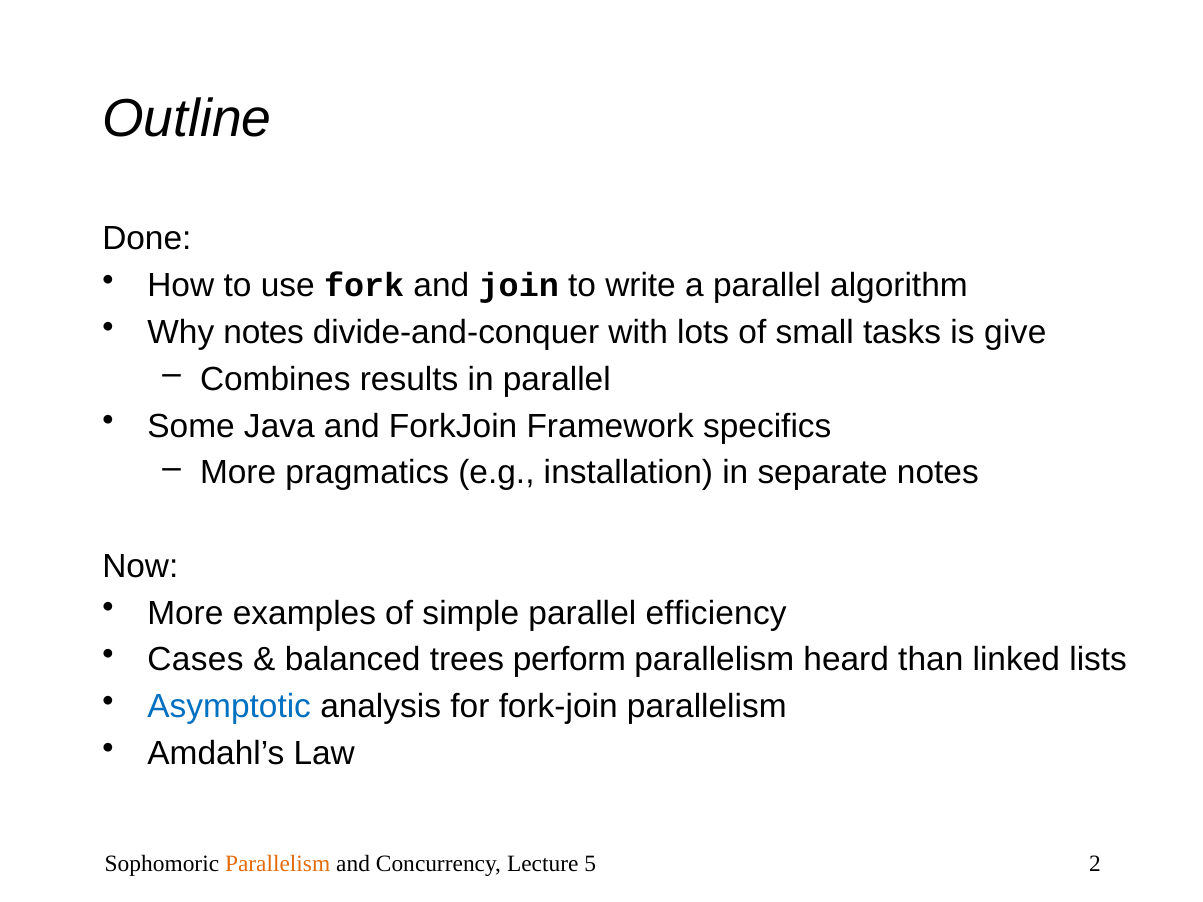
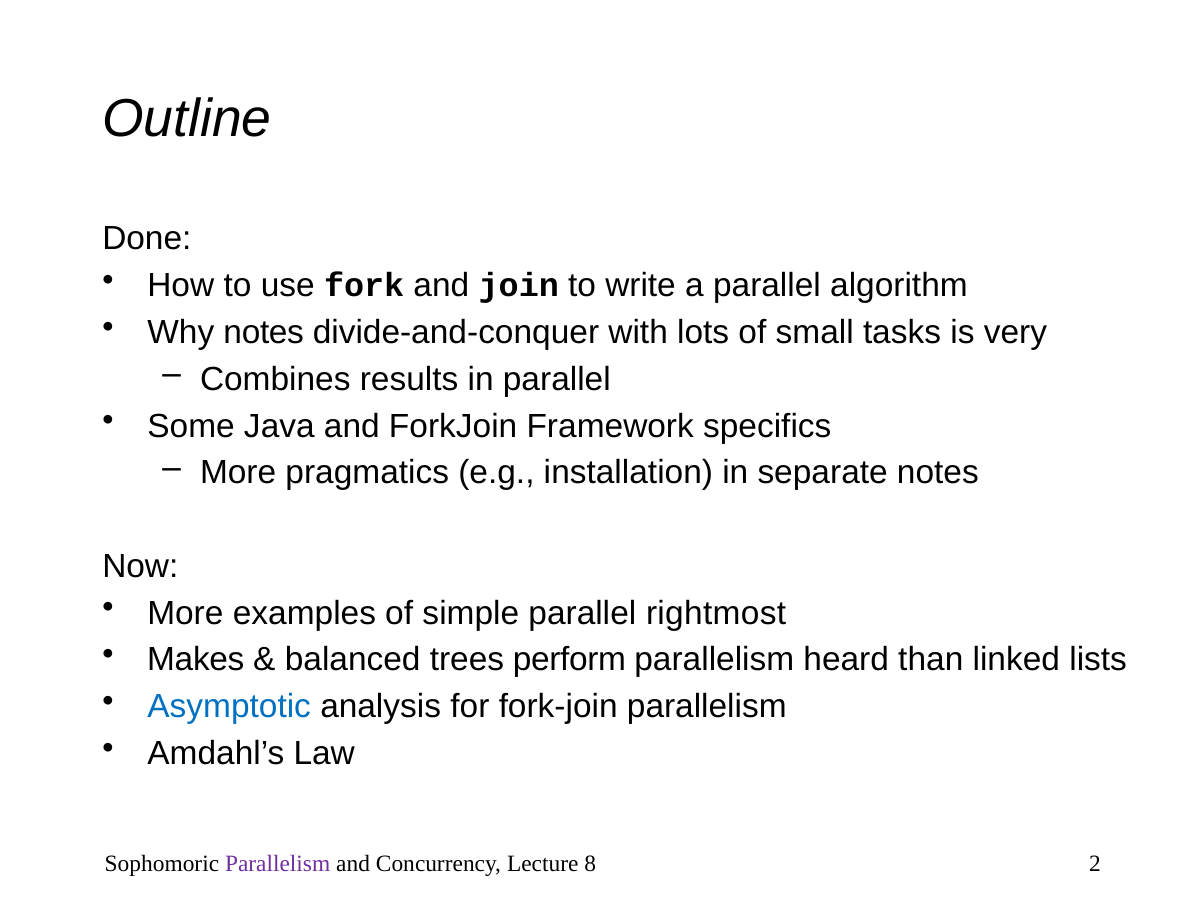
give: give -> very (1015, 333)
efficiency: efficiency -> rightmost (716, 613)
Cases: Cases -> Makes (196, 660)
Parallelism colour: orange -> purple (278, 864)
5: 5 -> 8 (590, 864)
